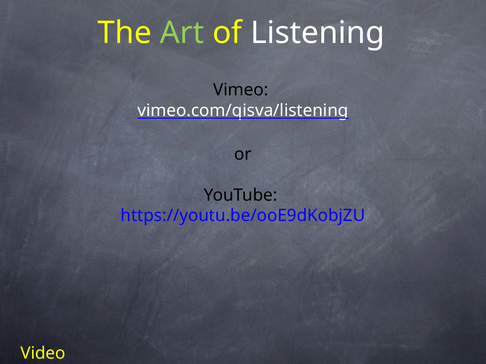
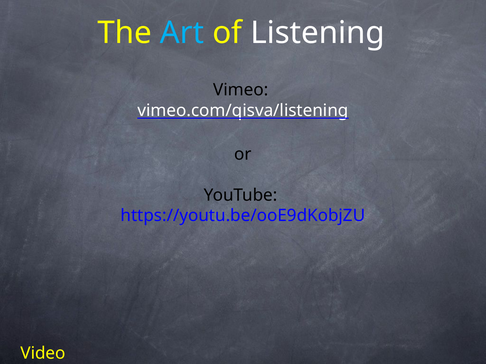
Art colour: light green -> light blue (182, 33)
